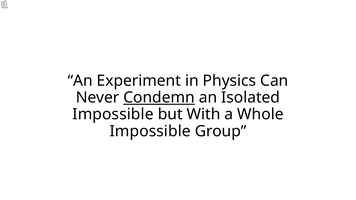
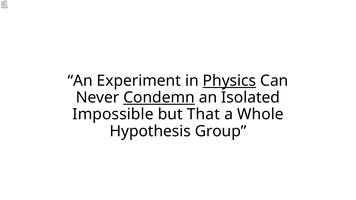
Physics underline: none -> present (229, 81)
With: With -> That (203, 115)
Impossible: Impossible -> Hypothesis (150, 131)
